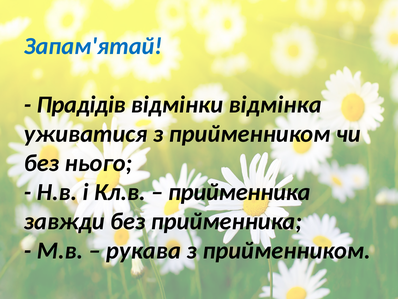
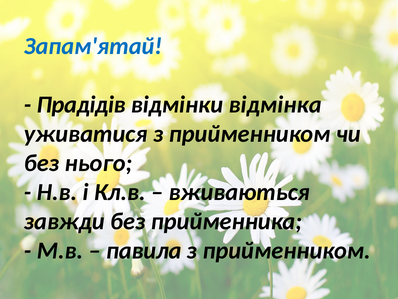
прийменника: прийменника -> вживаються (239, 192)
рукава: рукава -> павила (144, 250)
